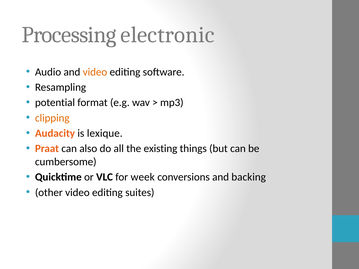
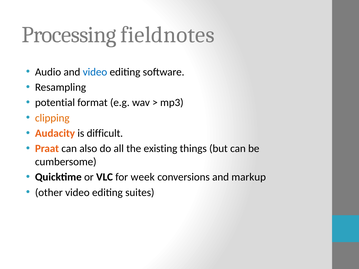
electronic: electronic -> fieldnotes (168, 35)
video colour: orange -> blue (95, 72)
lexique: lexique -> difficult (105, 133)
backing: backing -> markup (249, 177)
